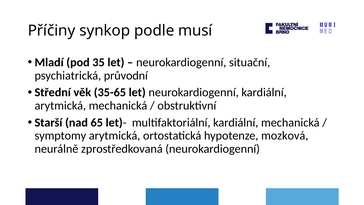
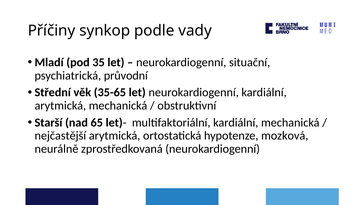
musí: musí -> vady (195, 31)
symptomy: symptomy -> nejčastější (60, 136)
